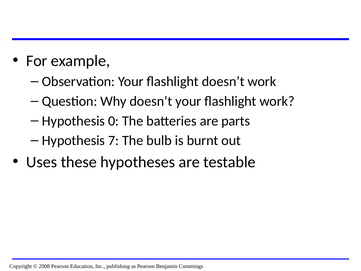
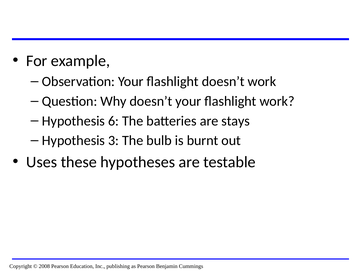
0: 0 -> 6 (114, 121)
parts: parts -> stays (236, 121)
7: 7 -> 3 (114, 140)
